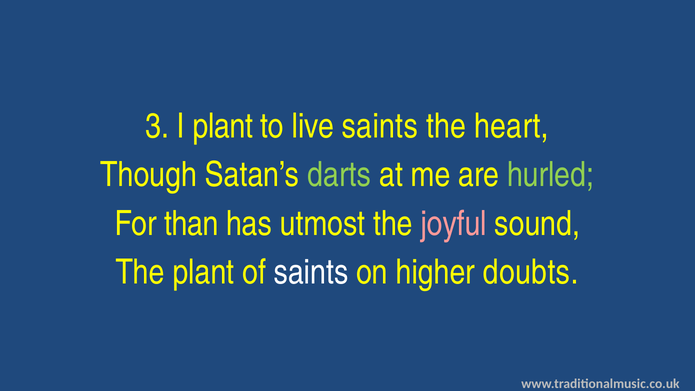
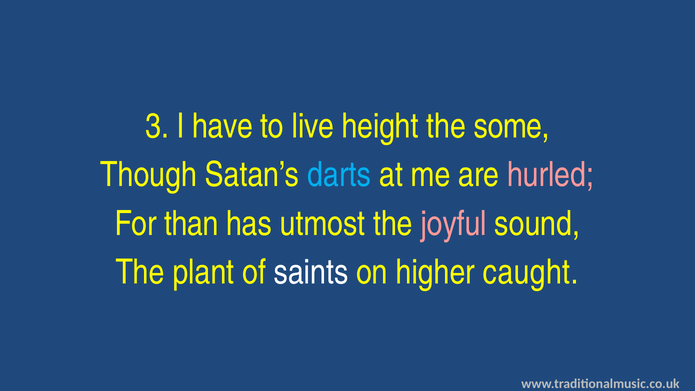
I plant: plant -> have (223, 126)
live saints: saints -> height (380, 126)
heart: heart -> some (512, 126)
darts colour: light green -> light blue (339, 175)
hurled colour: light green -> pink (551, 175)
doubts: doubts -> caught (531, 272)
